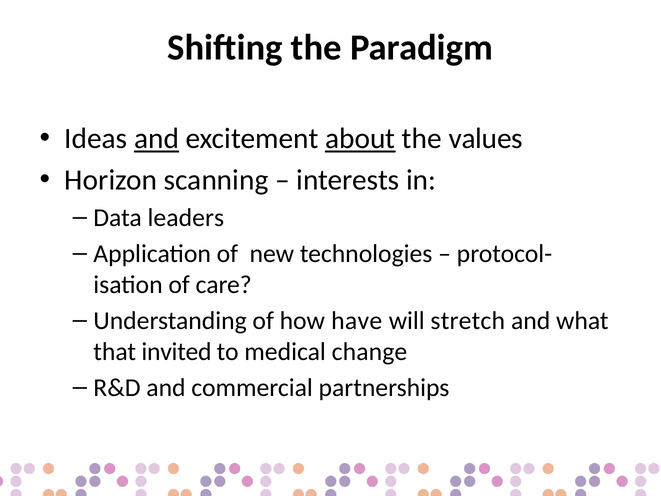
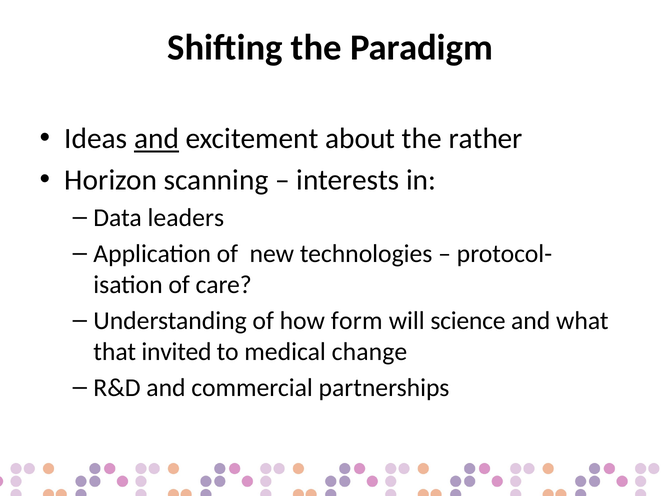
about underline: present -> none (360, 139)
values: values -> rather (486, 139)
have: have -> form (357, 321)
stretch: stretch -> science (468, 321)
